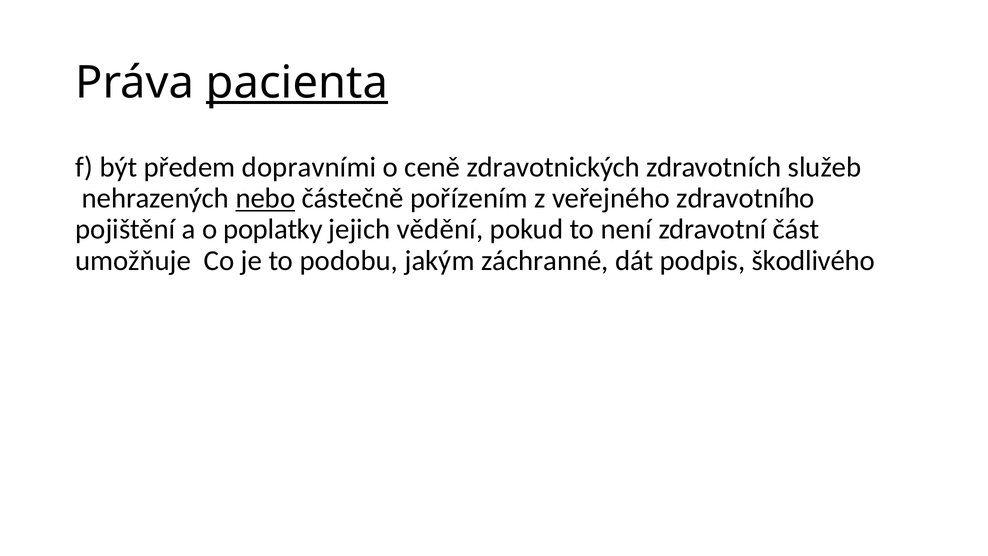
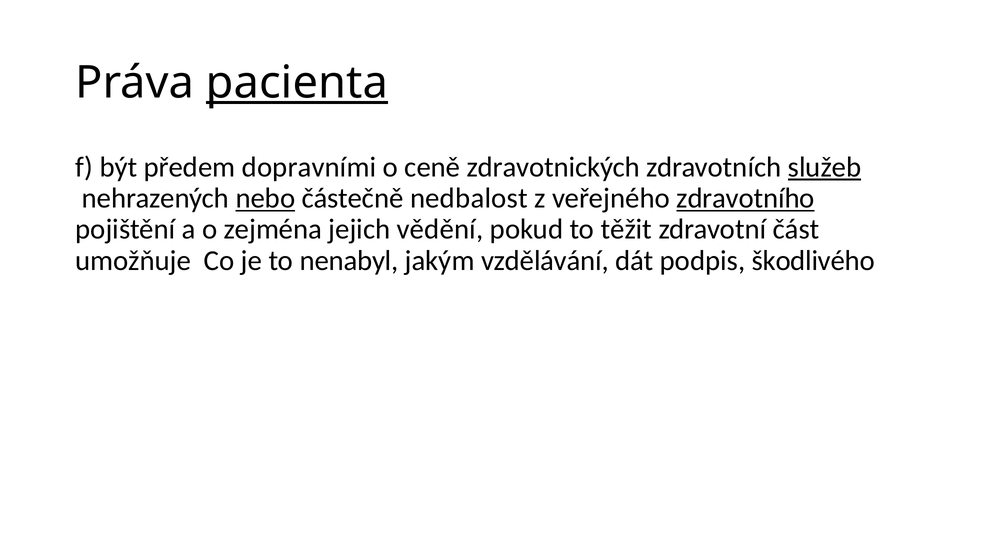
služeb underline: none -> present (824, 167)
pořízením: pořízením -> nedbalost (469, 198)
zdravotního underline: none -> present (745, 198)
poplatky: poplatky -> zejména (273, 229)
není: není -> těžit (626, 229)
podobu: podobu -> nenabyl (349, 260)
záchranné: záchranné -> vzdělávání (545, 260)
